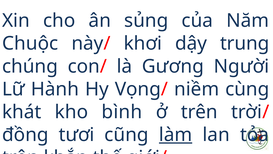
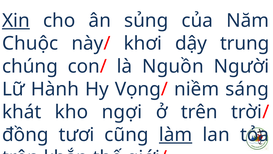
Xin underline: none -> present (16, 21)
Gương: Gương -> Nguồn (173, 66)
cùng: cùng -> sáng (247, 89)
bình: bình -> ngợi (122, 112)
